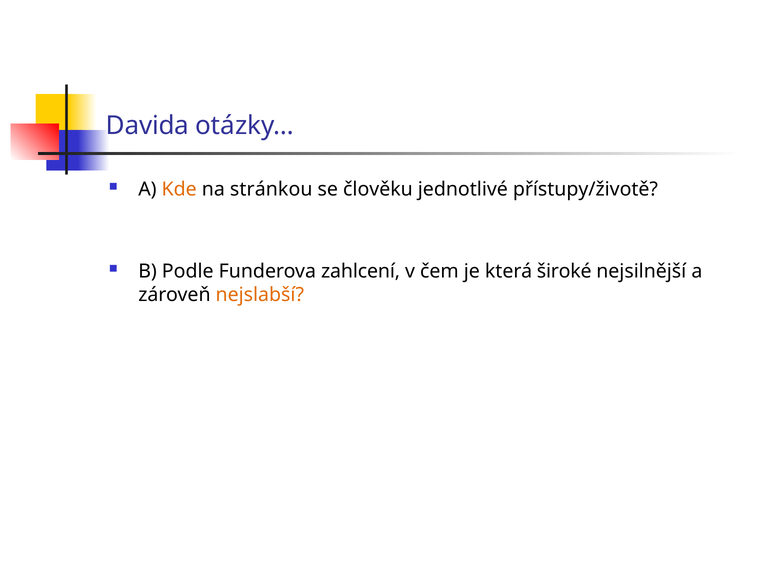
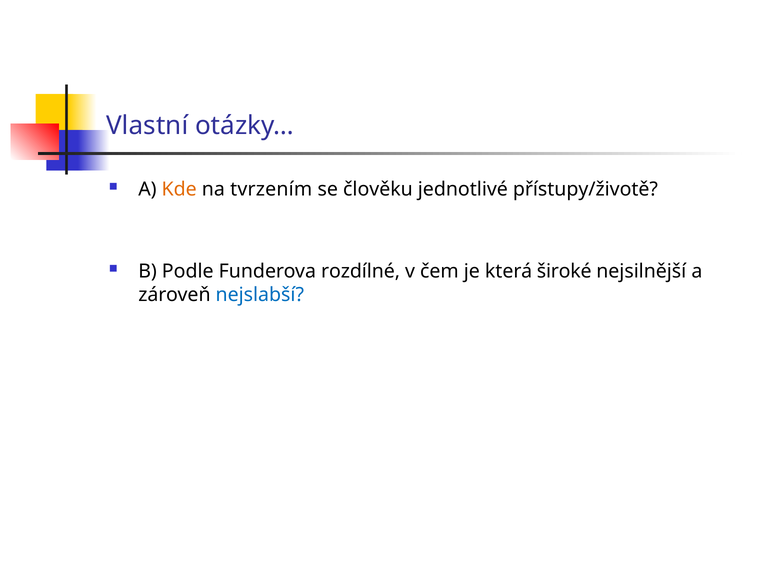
Davida: Davida -> Vlastní (147, 126)
stránkou: stránkou -> tvrzením (271, 190)
zahlcení: zahlcení -> rozdílné (361, 272)
nejslabší colour: orange -> blue (260, 295)
